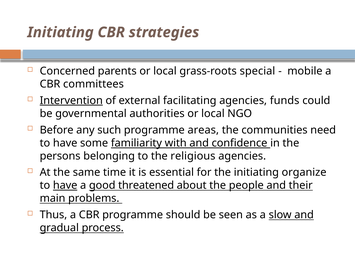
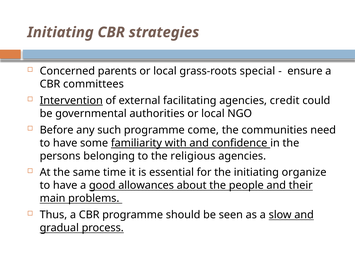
mobile: mobile -> ensure (305, 71)
funds: funds -> credit (285, 101)
areas: areas -> come (203, 130)
have underline: present -> none (65, 186)
threatened: threatened -> allowances (146, 186)
